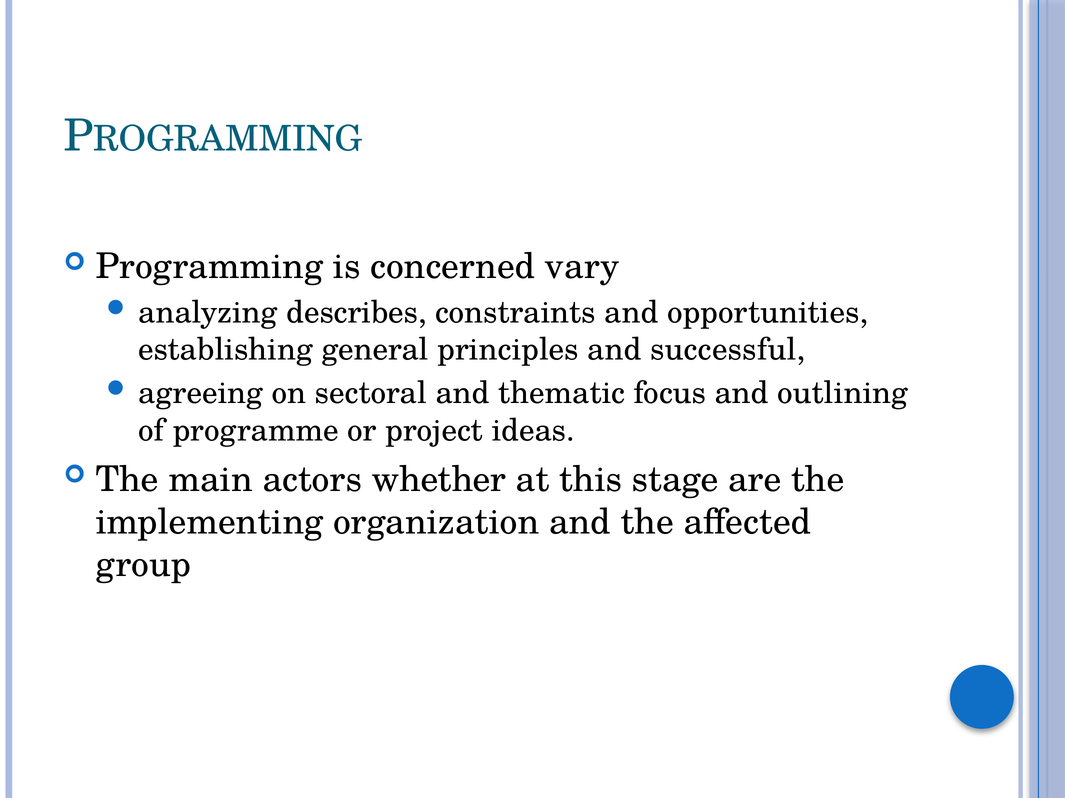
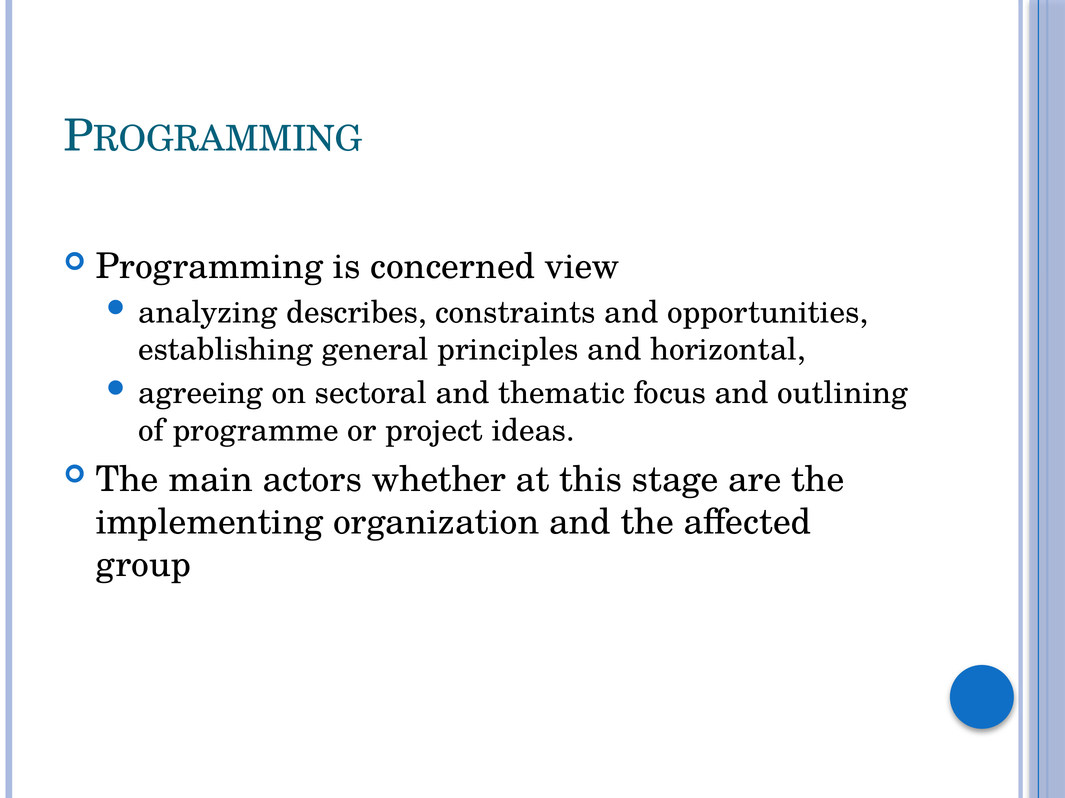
vary: vary -> view (582, 267)
successful: successful -> horizontal (728, 350)
